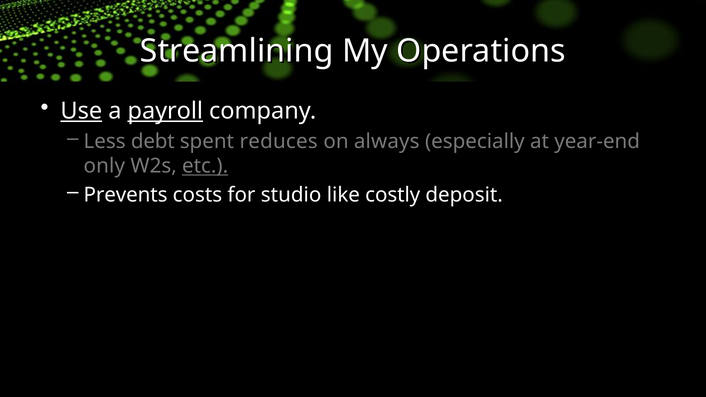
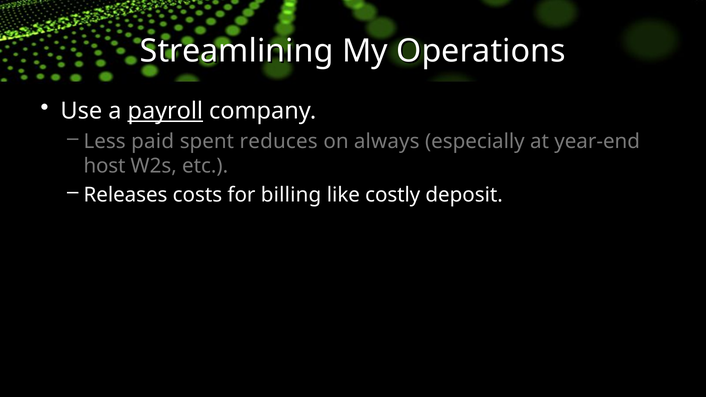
Use underline: present -> none (81, 111)
debt: debt -> paid (153, 141)
only: only -> host (105, 166)
etc underline: present -> none (205, 166)
Prevents: Prevents -> Releases (126, 195)
studio: studio -> billing (291, 195)
